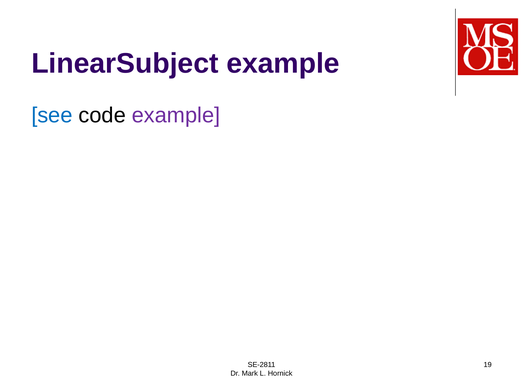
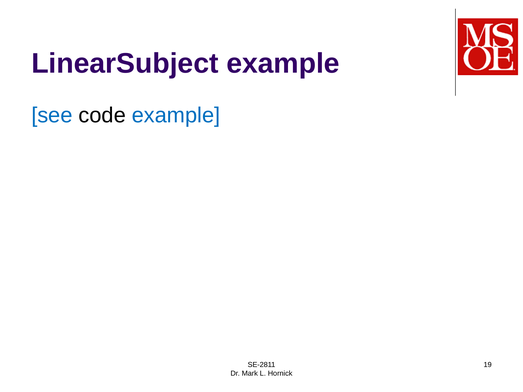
example colour: purple -> blue (176, 116)
